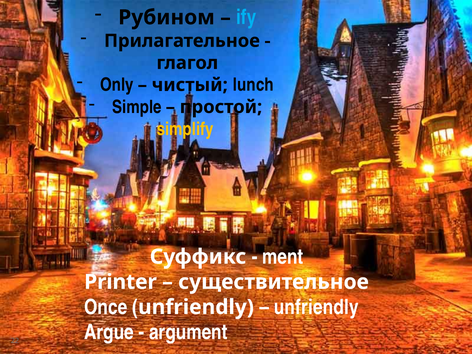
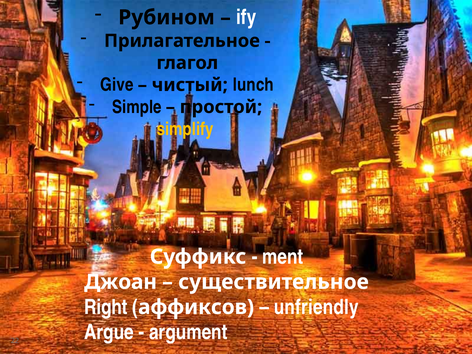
ify colour: light blue -> white (246, 17)
Only: Only -> Give (117, 85)
Printer: Printer -> Джоан (121, 282)
Once: Once -> Right (106, 307)
unfriendly: unfriendly -> аффиксов (196, 307)
